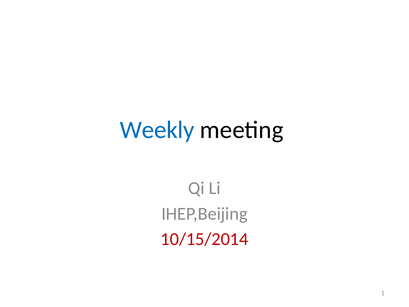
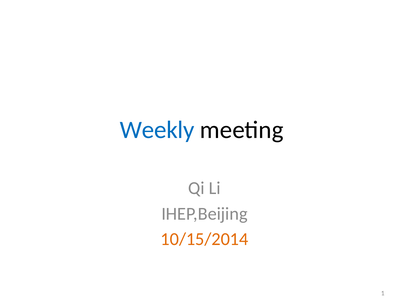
10/15/2014 colour: red -> orange (204, 239)
